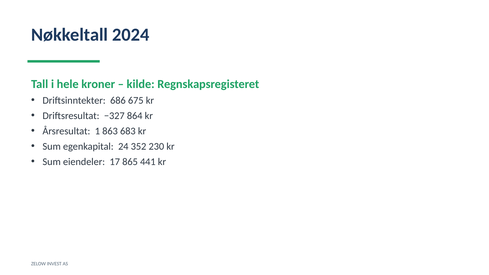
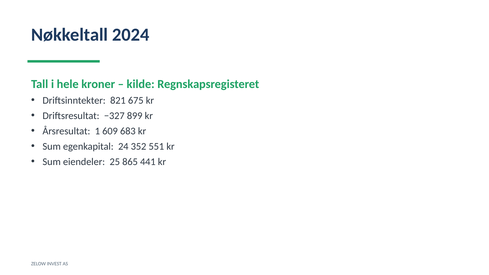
686: 686 -> 821 (118, 101)
864: 864 -> 899 (135, 116)
863: 863 -> 609 (110, 131)
230: 230 -> 551 (156, 146)
17: 17 -> 25 (115, 162)
